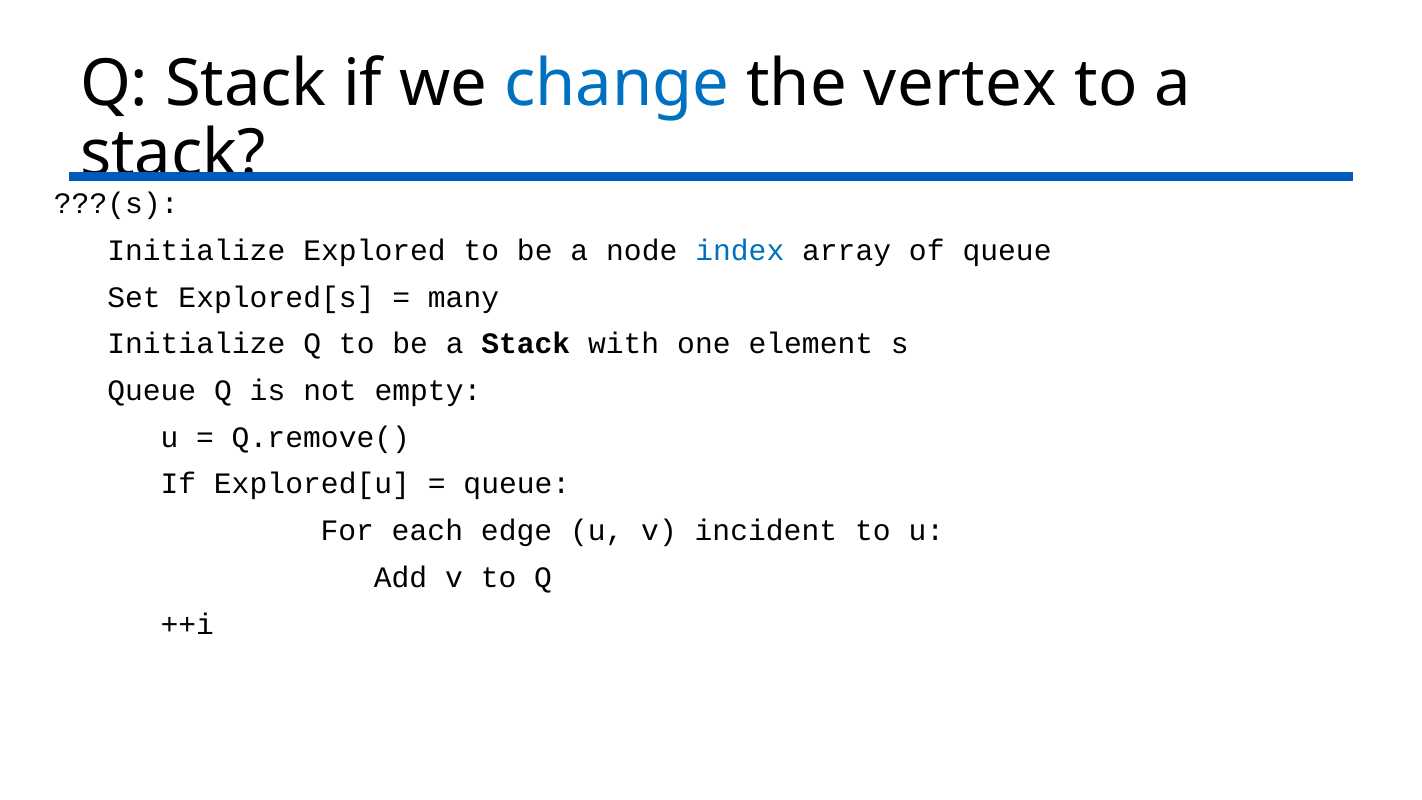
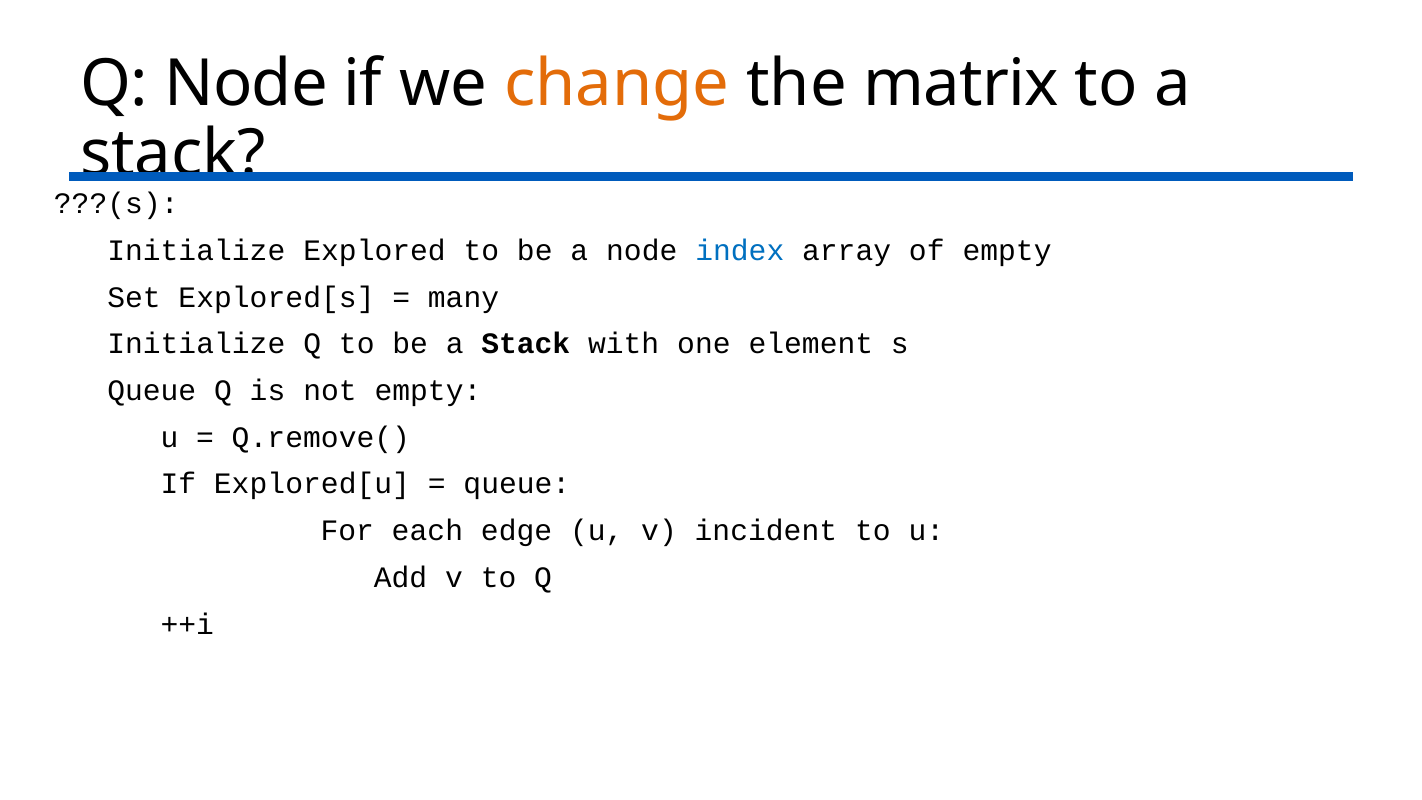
Q Stack: Stack -> Node (246, 84)
change colour: blue -> orange (617, 84)
vertex: vertex -> matrix (961, 84)
of queue: queue -> empty (1007, 251)
